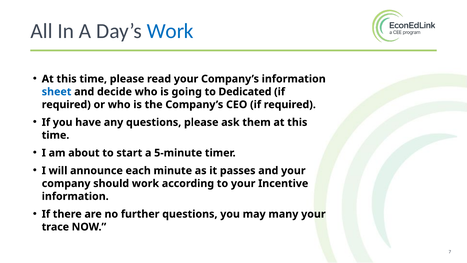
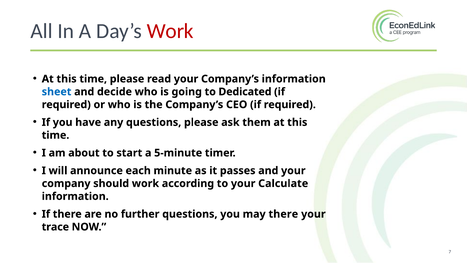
Work colour: blue -> red (170, 31)
Incentive: Incentive -> Calculate (283, 183)
may many: many -> there (283, 214)
